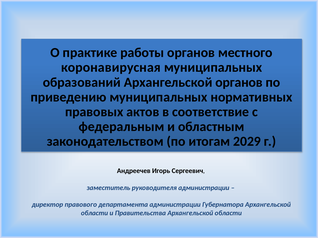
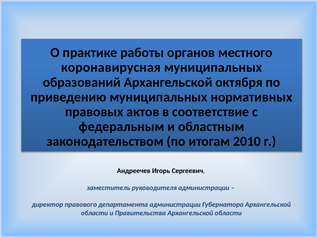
Архангельской органов: органов -> октября (239, 82)
2029: 2029 -> 2010 (247, 142)
